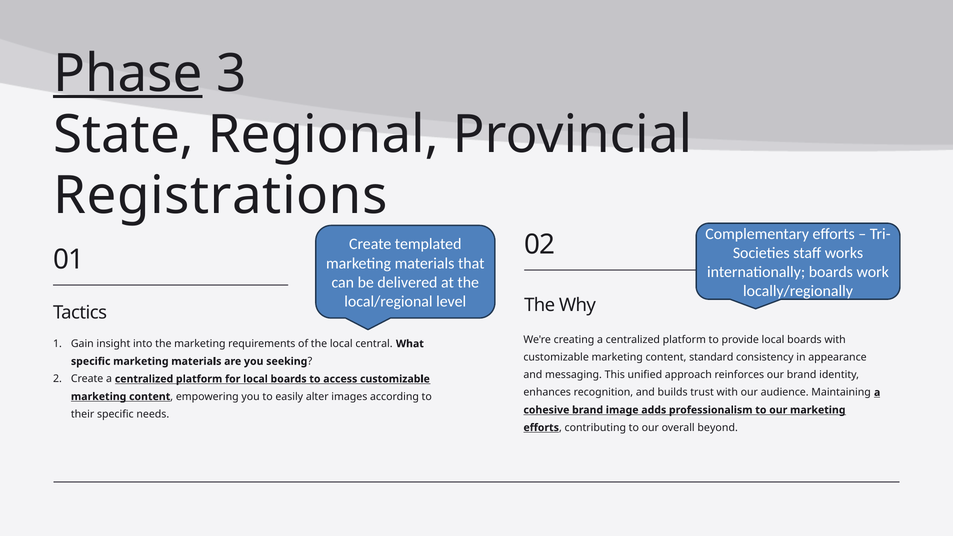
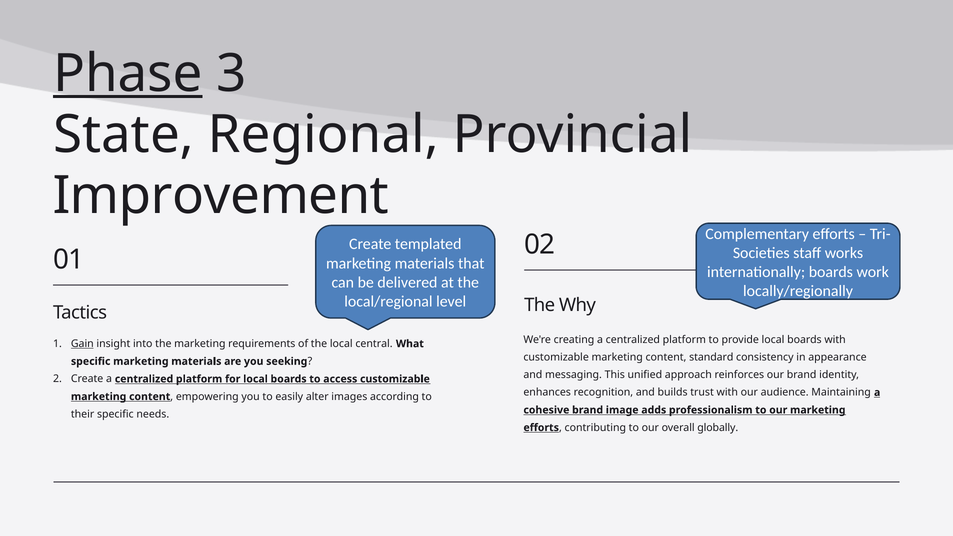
Registrations: Registrations -> Improvement (221, 196)
Gain underline: none -> present (82, 344)
beyond: beyond -> globally (718, 428)
